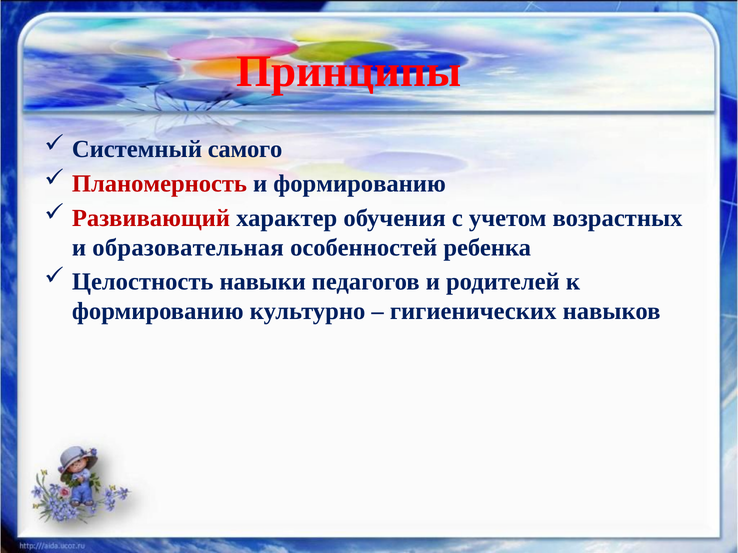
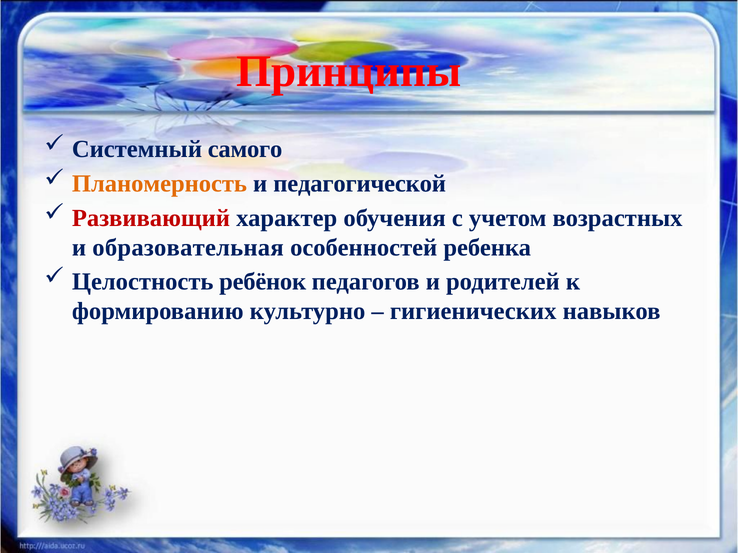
Планомерность colour: red -> orange (159, 184)
и формированию: формированию -> педагогической (360, 184)
навыки: навыки -> ребёнок (263, 282)
